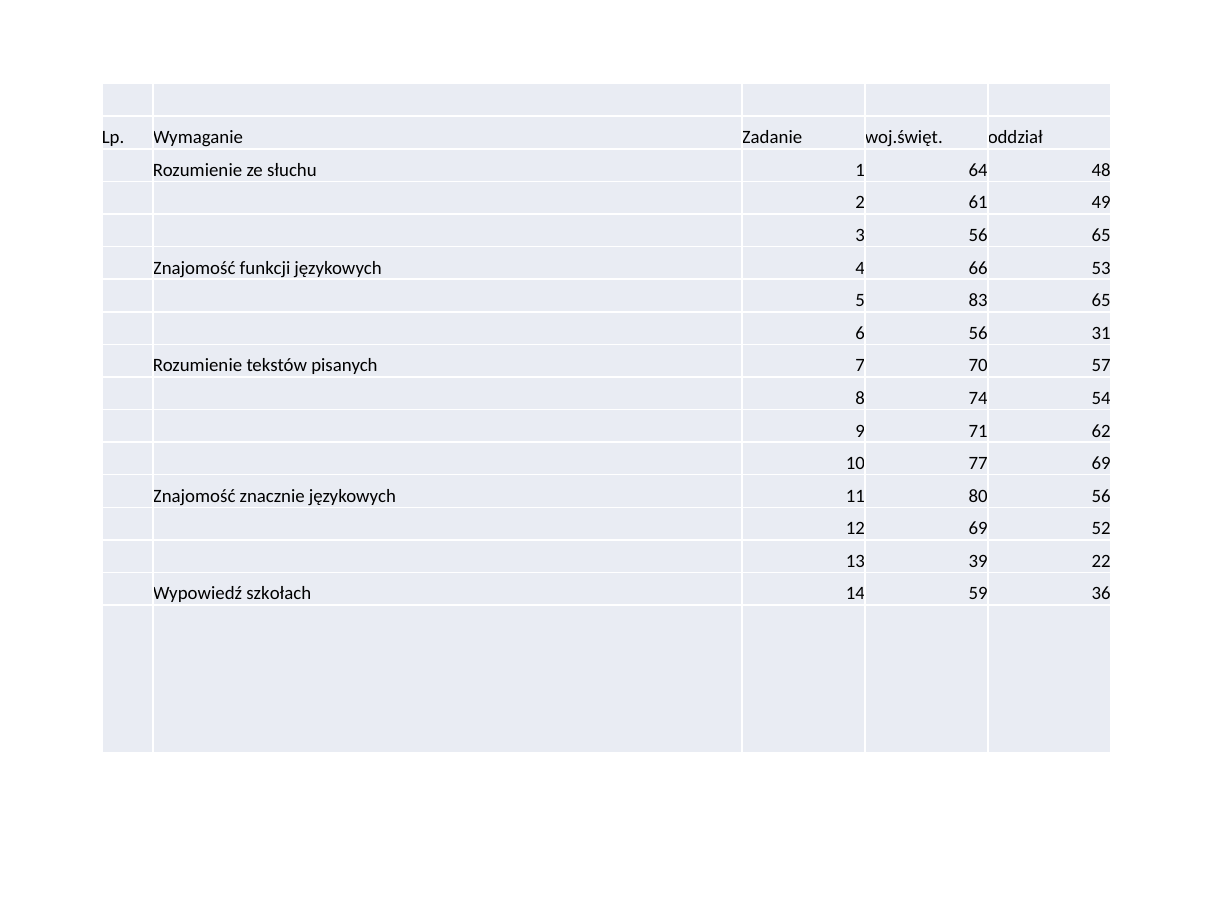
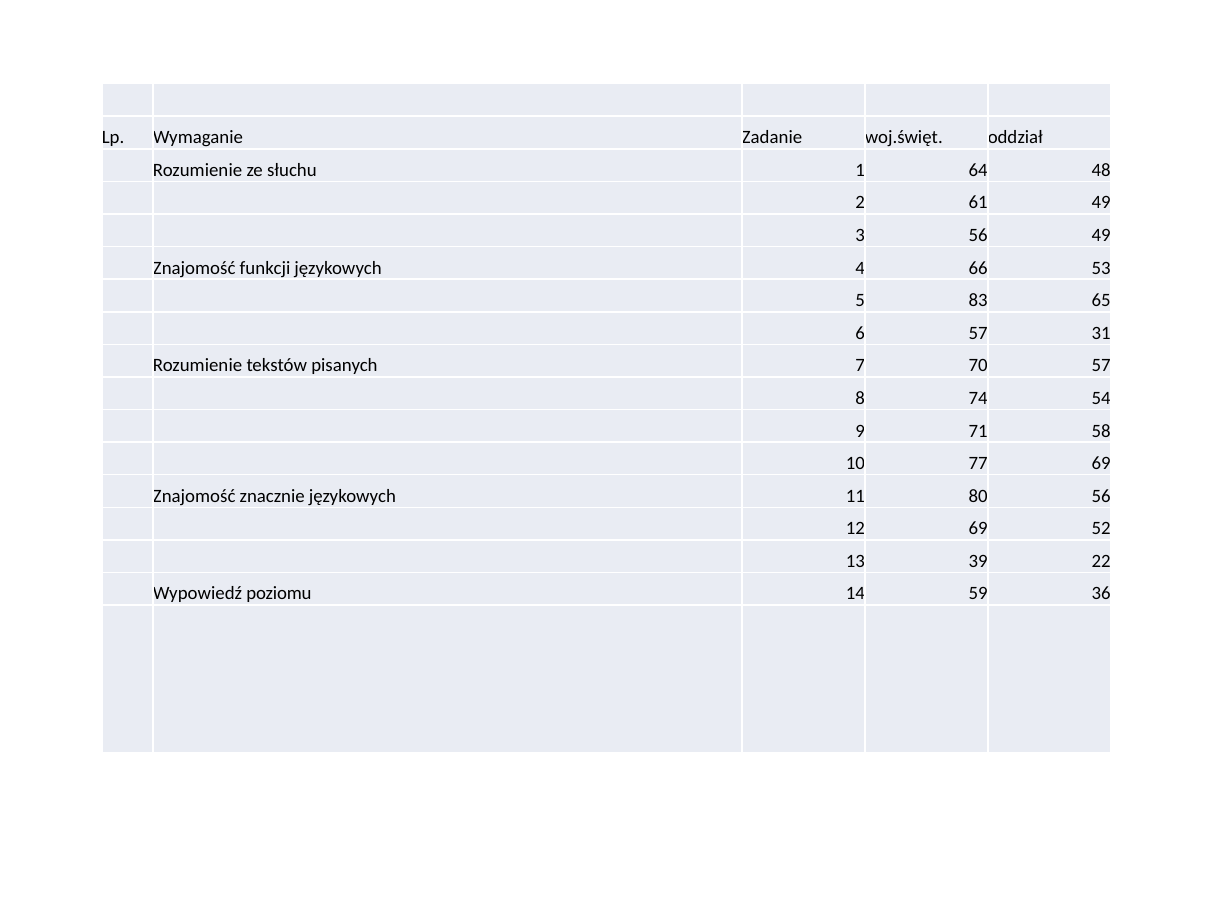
56 65: 65 -> 49 (1101, 235)
6 56: 56 -> 57 (978, 333)
62: 62 -> 58 (1101, 431)
szkołach: szkołach -> poziomu (279, 594)
